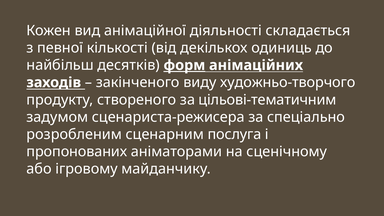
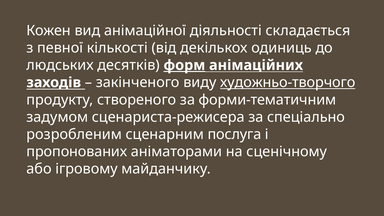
найбільш: найбільш -> людських (60, 65)
художньо-творчого underline: none -> present (288, 82)
цільові-тематичним: цільові-тематичним -> форми-тематичним (267, 100)
